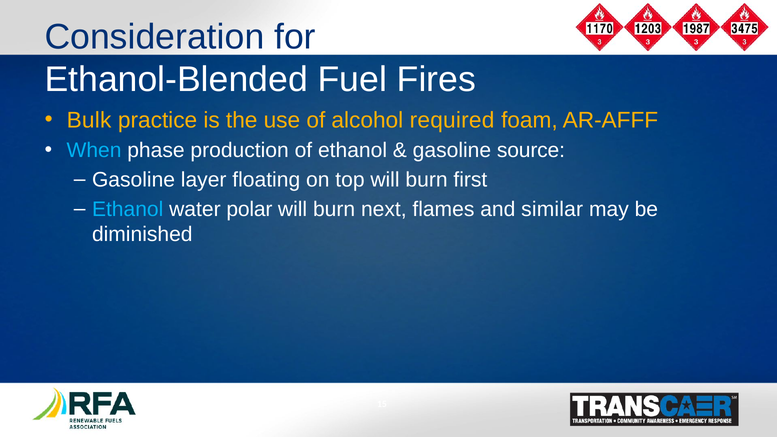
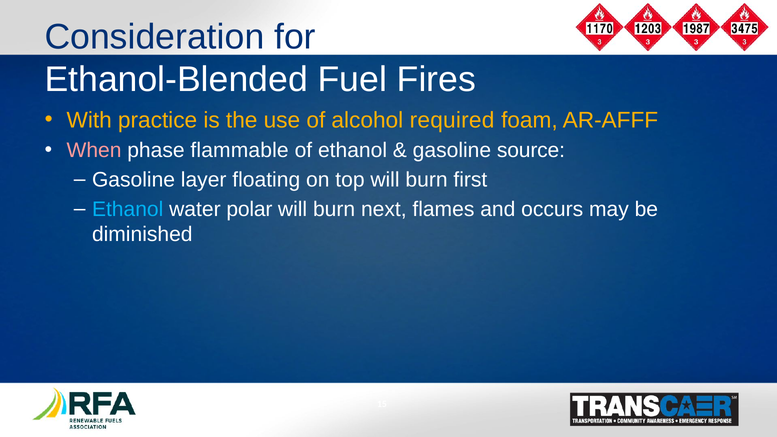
Bulk: Bulk -> With (89, 120)
When colour: light blue -> pink (94, 150)
production: production -> flammable (240, 150)
similar: similar -> occurs (552, 209)
